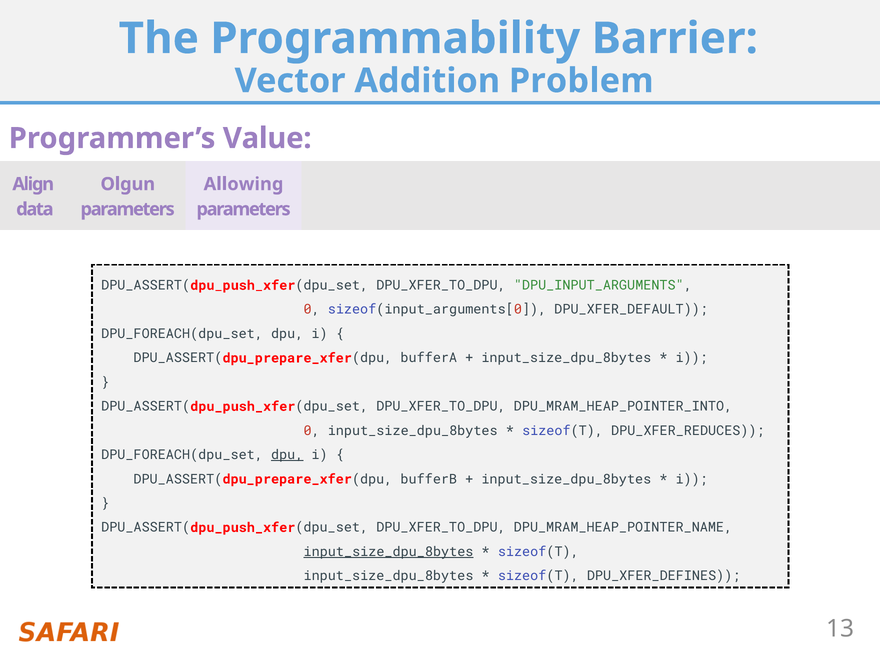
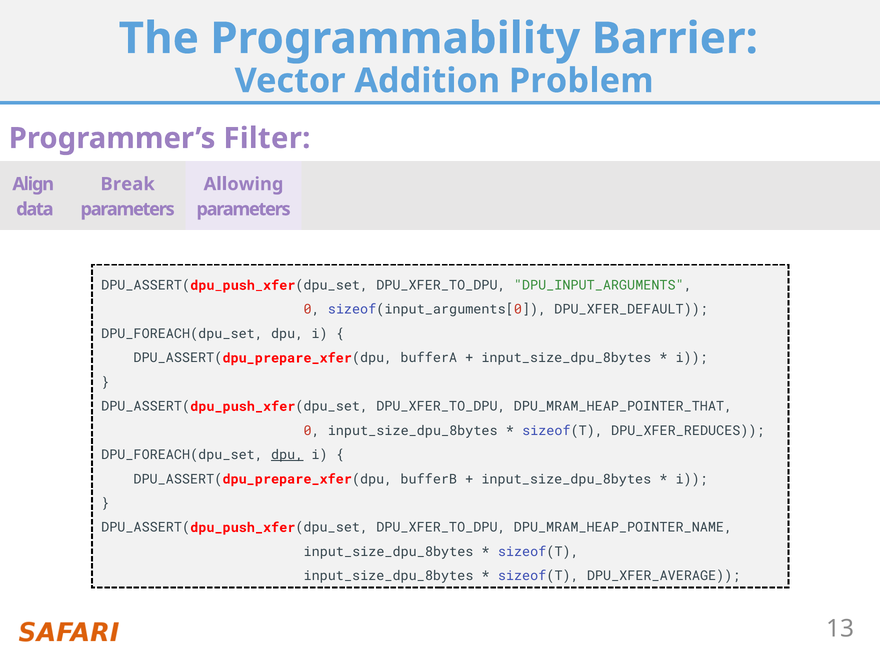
Value: Value -> Filter (267, 138)
Olgun: Olgun -> Break (128, 184)
DPU_MRAM_HEAP_POINTER_INTO: DPU_MRAM_HEAP_POINTER_INTO -> DPU_MRAM_HEAP_POINTER_THAT (623, 406)
input_size_dpu_8bytes underline: present -> none (389, 552)
DPU_XFER_DEFINES: DPU_XFER_DEFINES -> DPU_XFER_AVERAGE (664, 576)
